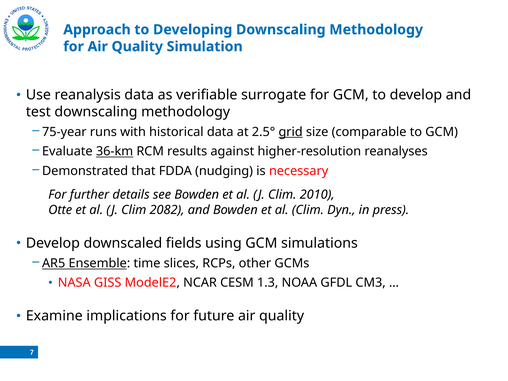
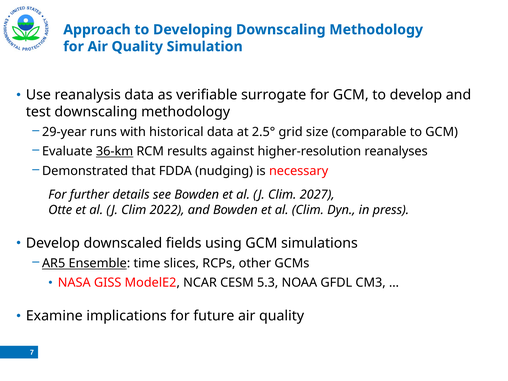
75-year: 75-year -> 29-year (64, 132)
grid underline: present -> none (291, 132)
2010: 2010 -> 2027 (317, 195)
2082: 2082 -> 2022 (167, 210)
1.3: 1.3 -> 5.3 (268, 283)
